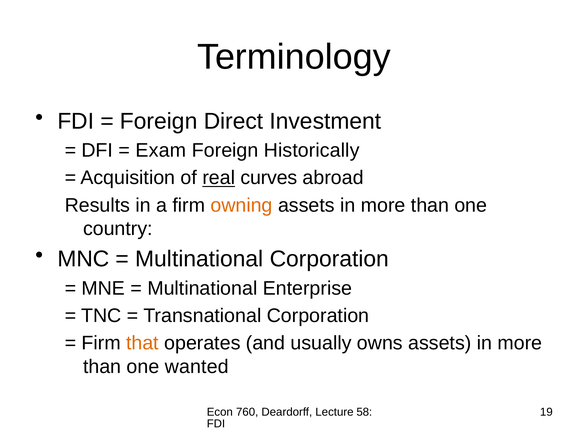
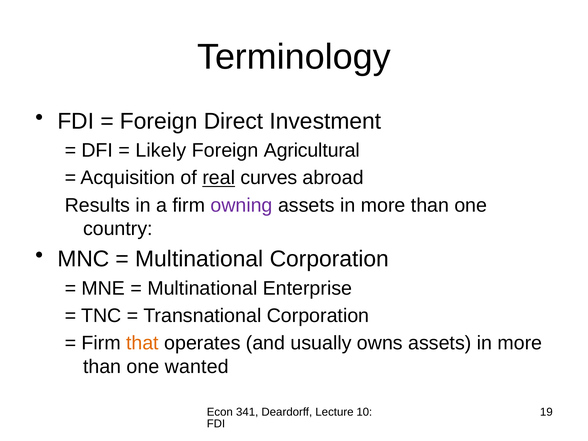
Exam: Exam -> Likely (161, 150)
Historically: Historically -> Agricultural (312, 150)
owning colour: orange -> purple (242, 205)
760: 760 -> 341 (247, 412)
58: 58 -> 10 (364, 412)
